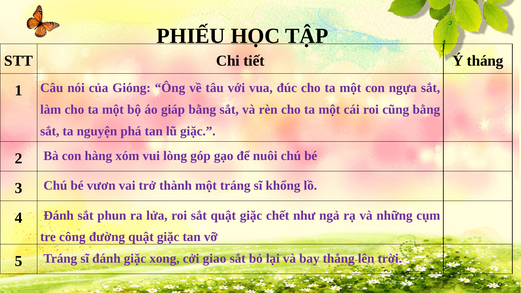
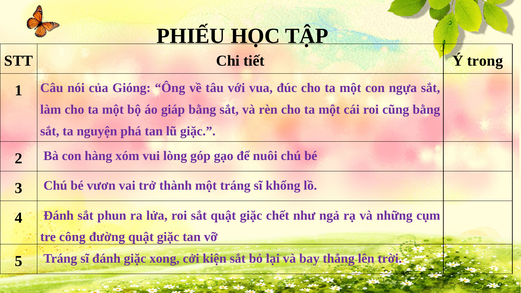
tháng: tháng -> trong (485, 61)
giao: giao -> kiện (215, 259)
